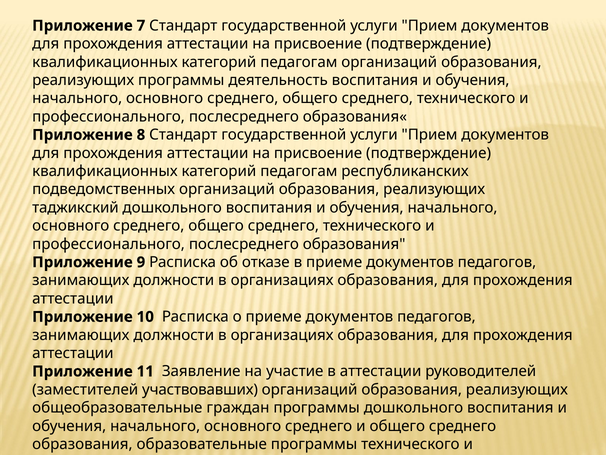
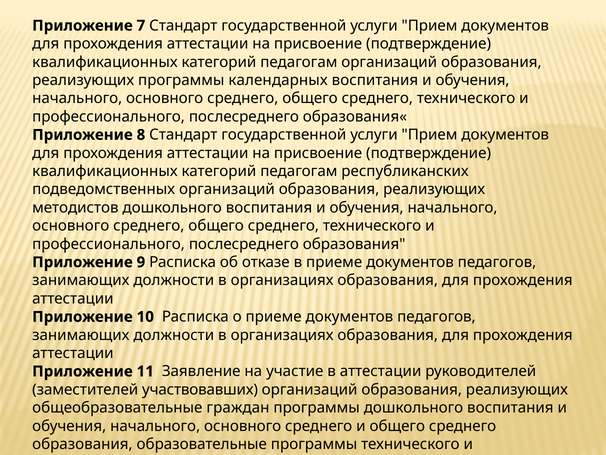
деятельность: деятельность -> календарных (278, 80)
таджикский: таджикский -> методистов (75, 207)
